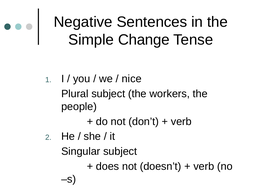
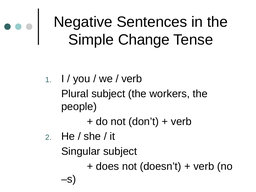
nice: nice -> verb (132, 79)
